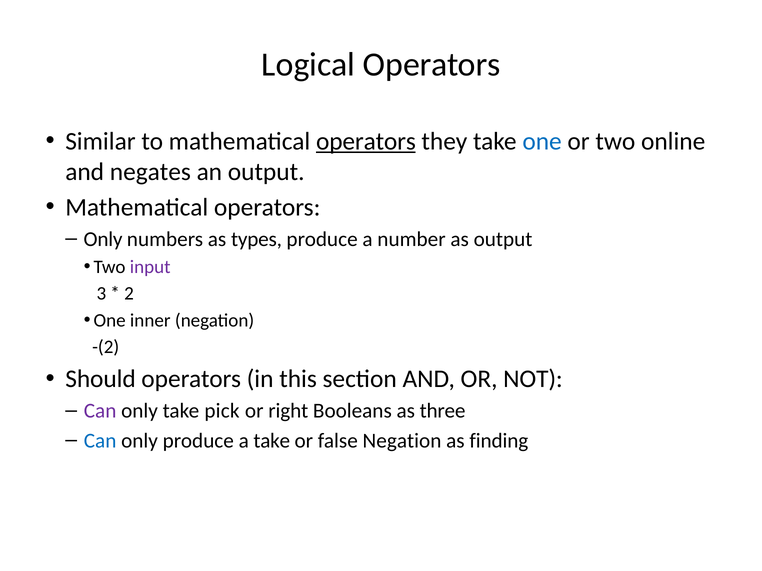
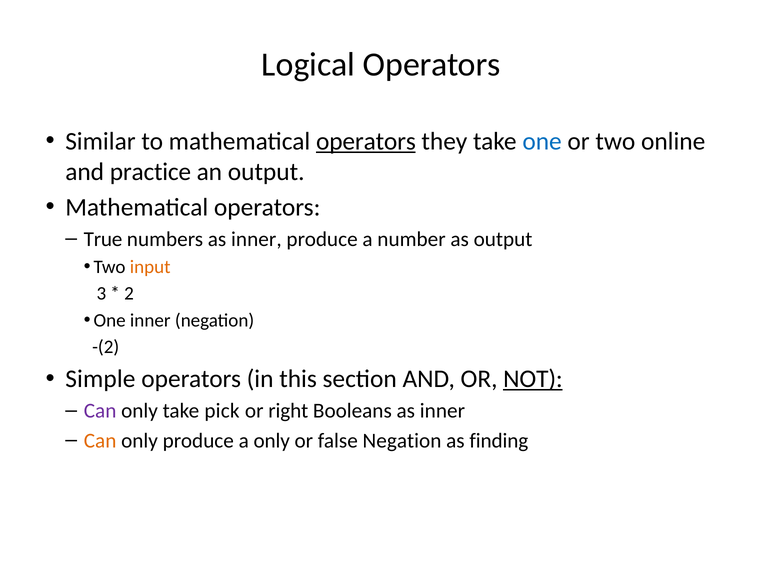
negates: negates -> practice (150, 172)
Only: Only -> True (103, 239)
numbers as types: types -> inner (256, 239)
input colour: purple -> orange (150, 267)
Should: Should -> Simple (100, 379)
NOT underline: none -> present (533, 379)
Booleans as three: three -> inner (442, 411)
Can colour: blue -> orange (100, 441)
a take: take -> only (272, 441)
